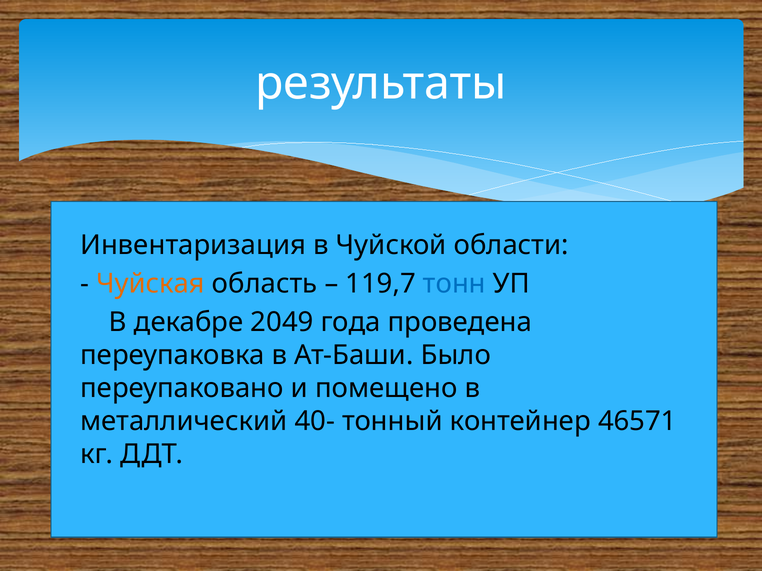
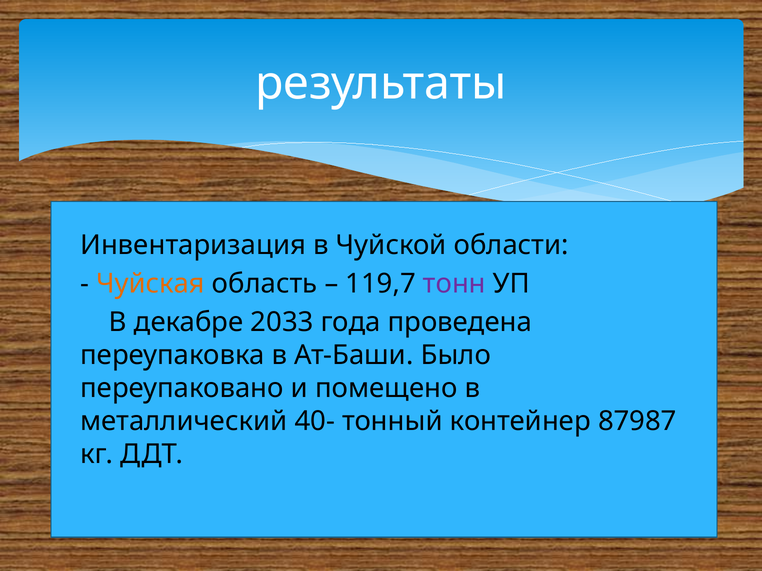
тонн colour: blue -> purple (454, 284)
2049: 2049 -> 2033 (282, 322)
46571: 46571 -> 87987 (637, 422)
